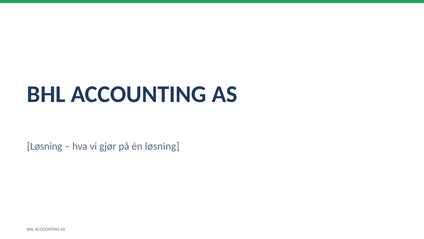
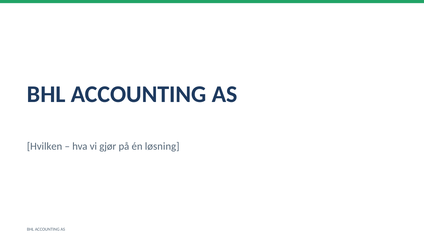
Løsning: Løsning -> Hvilken (45, 146)
